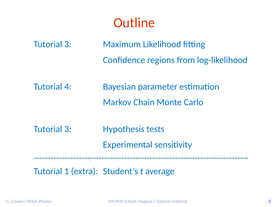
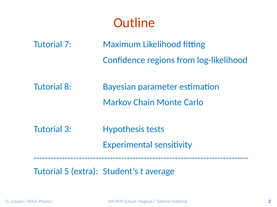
3: 3 -> 7 (68, 44)
4: 4 -> 8 (68, 87)
1: 1 -> 5 (67, 172)
